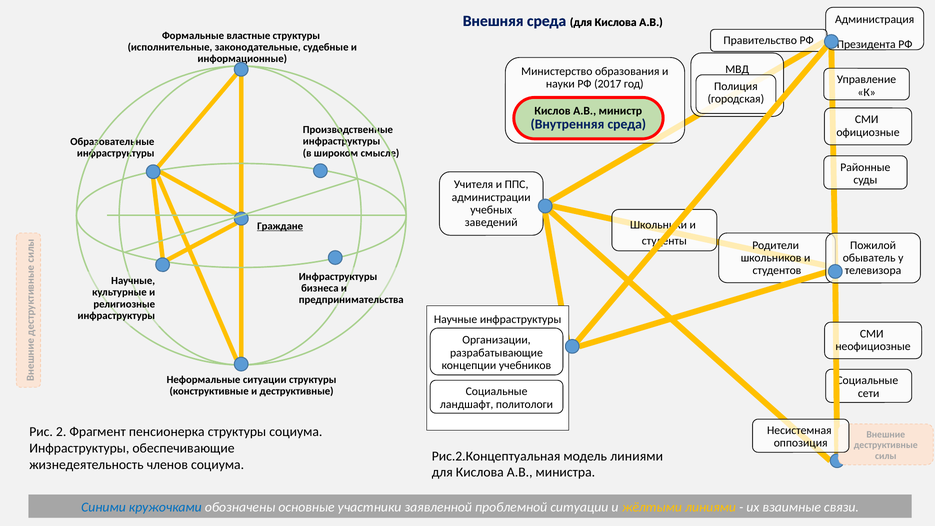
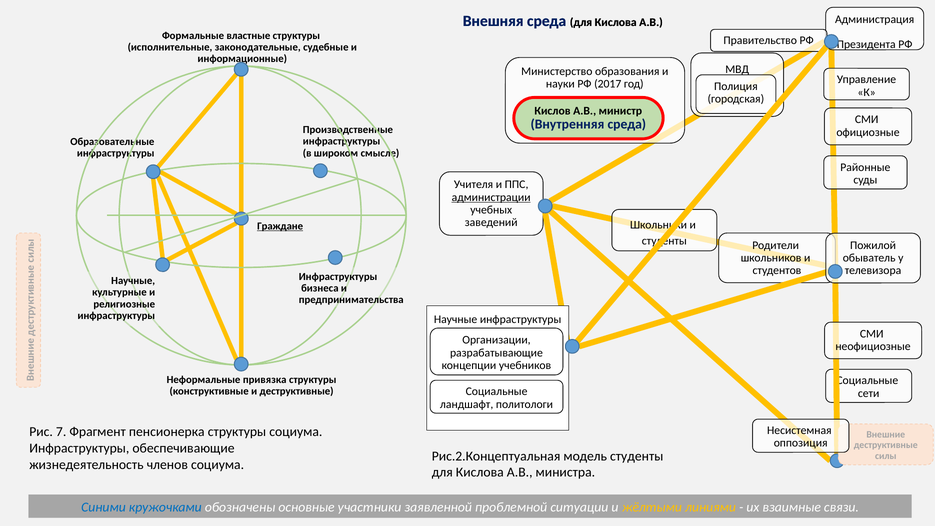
администрации underline: none -> present (491, 197)
Неформальные ситуации: ситуации -> привязка (265, 380)
2: 2 -> 7 (61, 432)
модель линиями: линиями -> студенты (637, 456)
